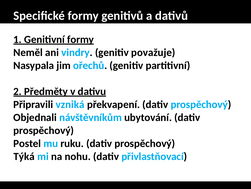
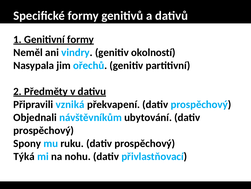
považuje: považuje -> okolností (153, 52)
Postel: Postel -> Spony (27, 143)
